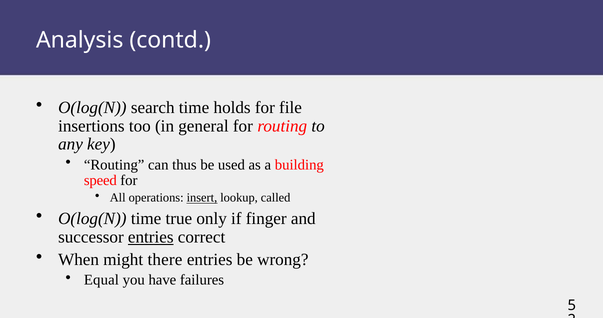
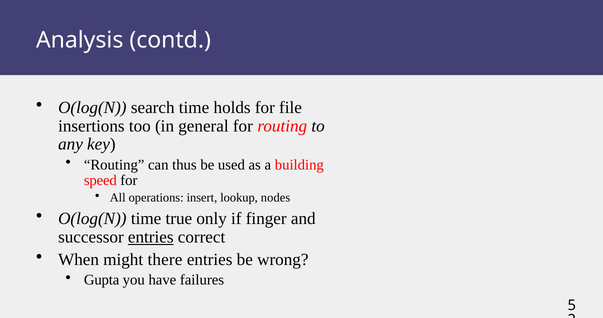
insert underline: present -> none (202, 198)
called: called -> nodes (276, 198)
Equal: Equal -> Gupta (102, 280)
